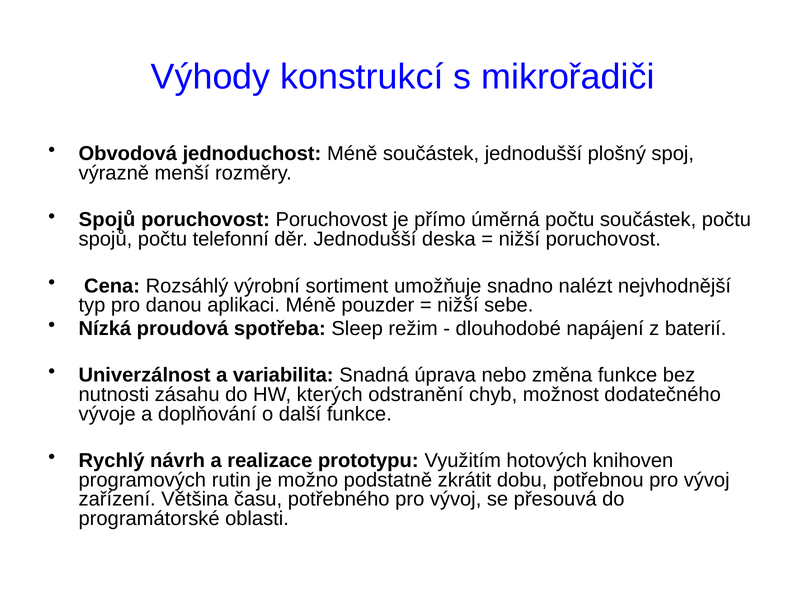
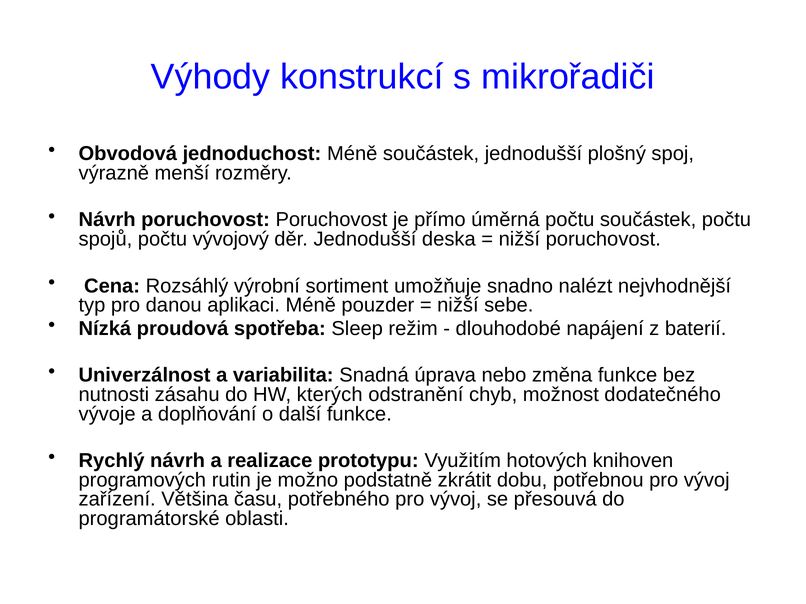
Spojů: Spojů -> Návrh (107, 220)
telefonní: telefonní -> vývojový (231, 239)
